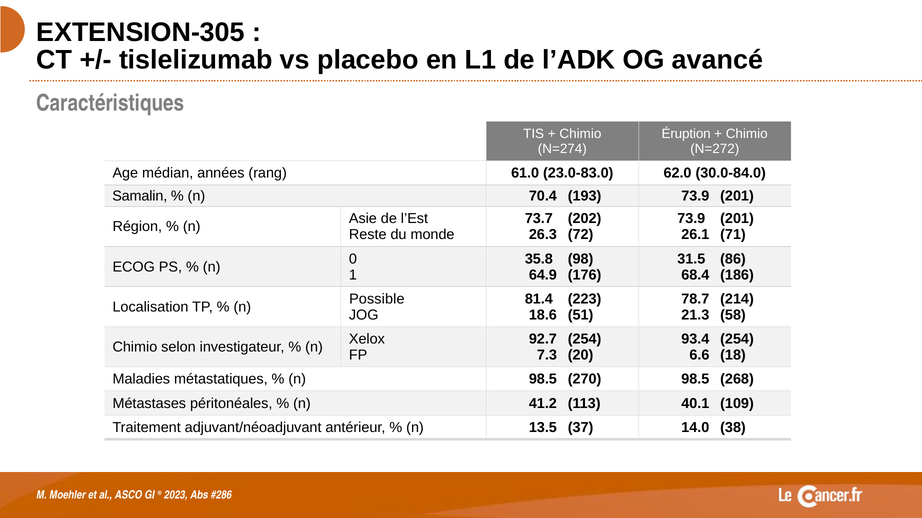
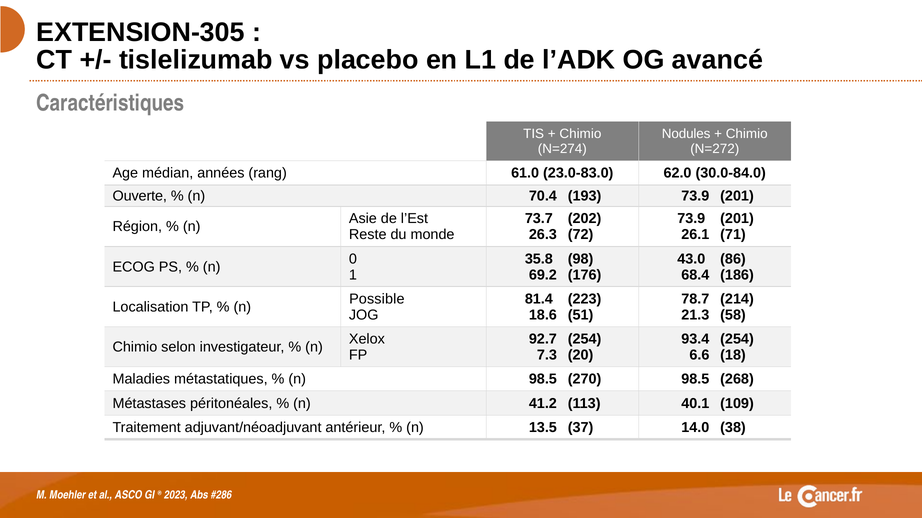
Éruption: Éruption -> Nodules (686, 134)
Samalin: Samalin -> Ouverte (140, 196)
31.5: 31.5 -> 43.0 (691, 259)
64.9: 64.9 -> 69.2 (543, 275)
